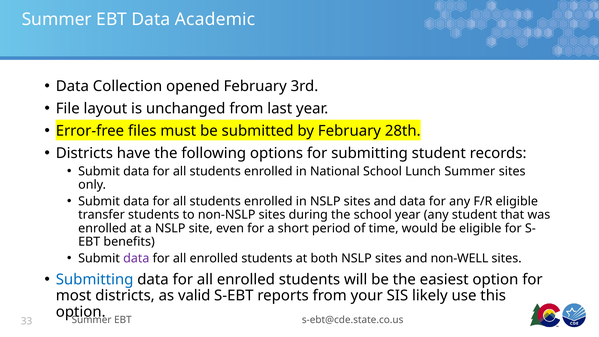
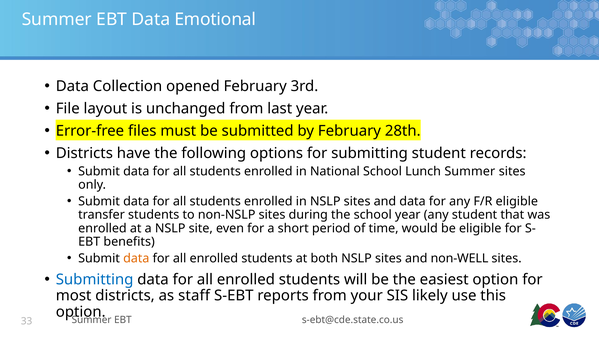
Academic: Academic -> Emotional (215, 19)
data colour: purple -> orange (136, 258)
valid: valid -> staff (194, 296)
